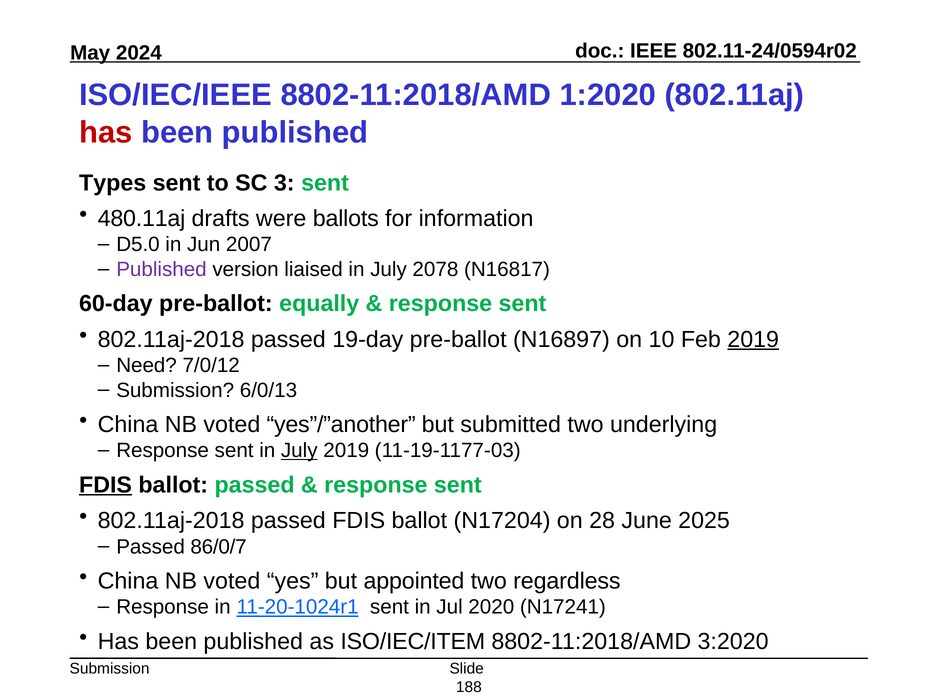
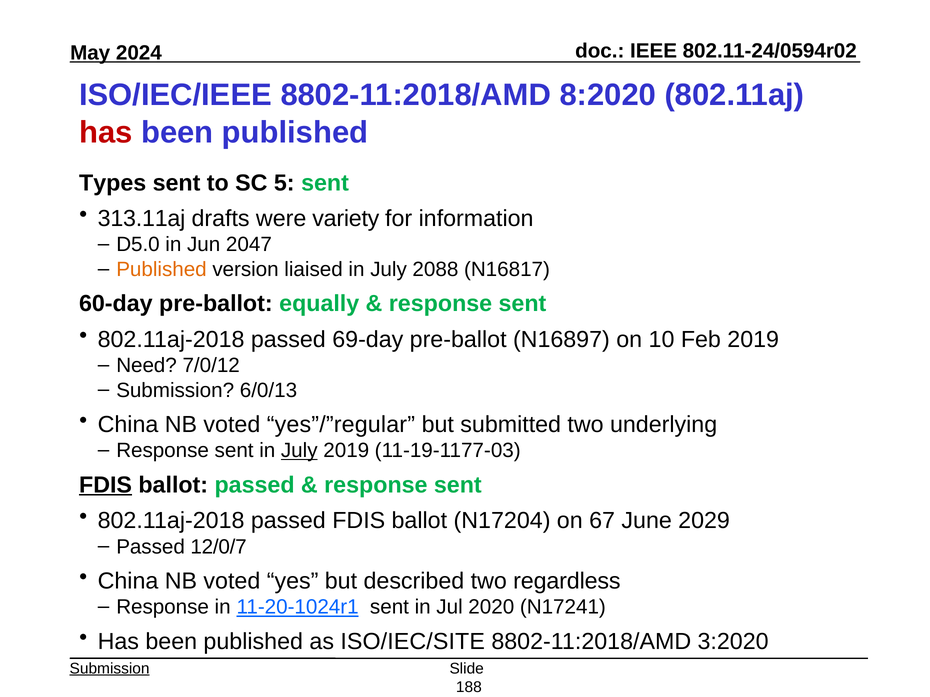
1:2020: 1:2020 -> 8:2020 (608, 95)
3: 3 -> 5 (284, 183)
480.11aj: 480.11aj -> 313.11aj (142, 219)
ballots: ballots -> variety (346, 219)
2007: 2007 -> 2047 (249, 245)
Published colour: purple -> orange (161, 270)
2078: 2078 -> 2088 (435, 270)
19-day: 19-day -> 69-day (368, 340)
2019 underline: present -> none (753, 340)
yes”/”another: yes”/”another -> yes”/”regular (341, 425)
28: 28 -> 67 (602, 521)
2025: 2025 -> 2029 (704, 521)
86/0/7: 86/0/7 -> 12/0/7 (219, 547)
appointed: appointed -> described (414, 581)
ISO/IEC/ITEM: ISO/IEC/ITEM -> ISO/IEC/SITE (413, 642)
Submission underline: none -> present (110, 669)
